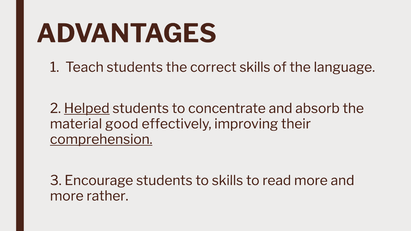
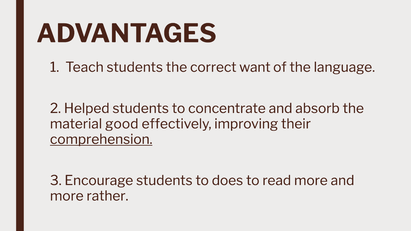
correct skills: skills -> want (255, 67)
Helped underline: present -> none (87, 109)
to skills: skills -> does (227, 181)
